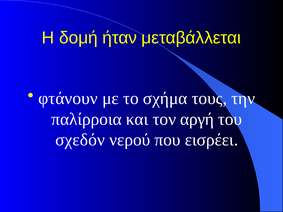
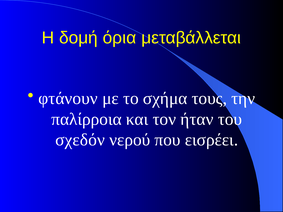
ήταν: ήταν -> όρια (119, 38)
αργή: αργή -> ήταν (197, 119)
